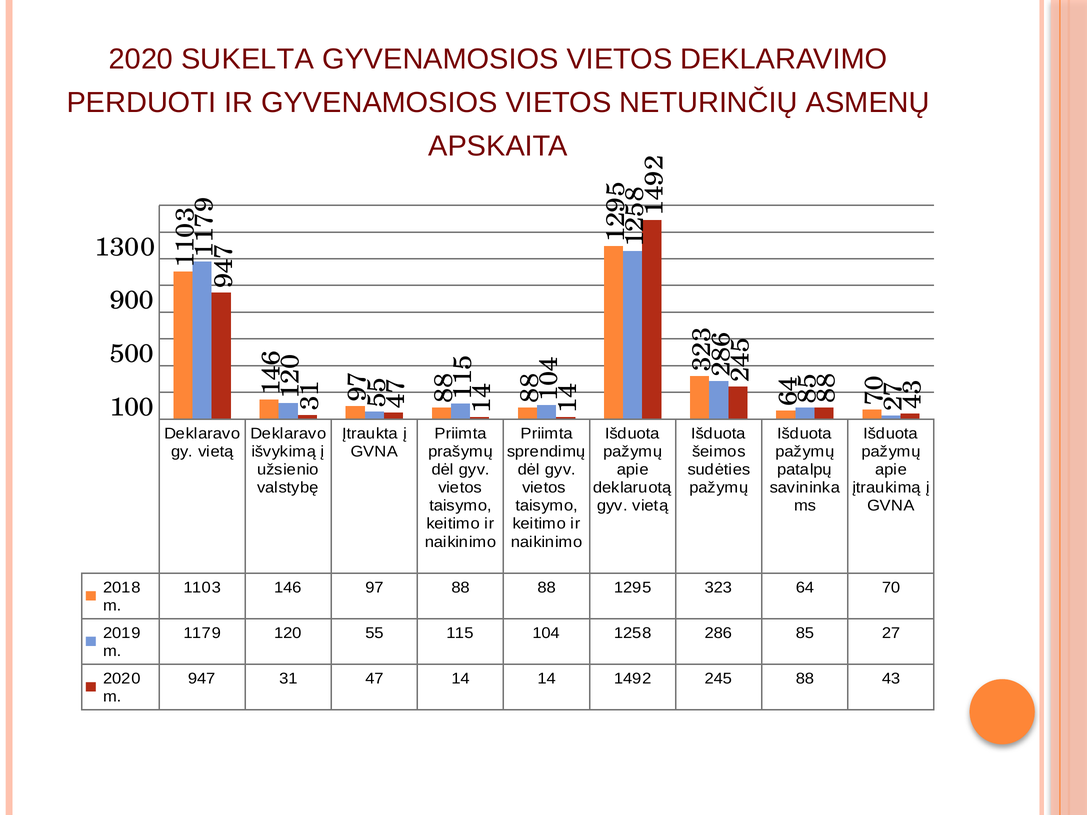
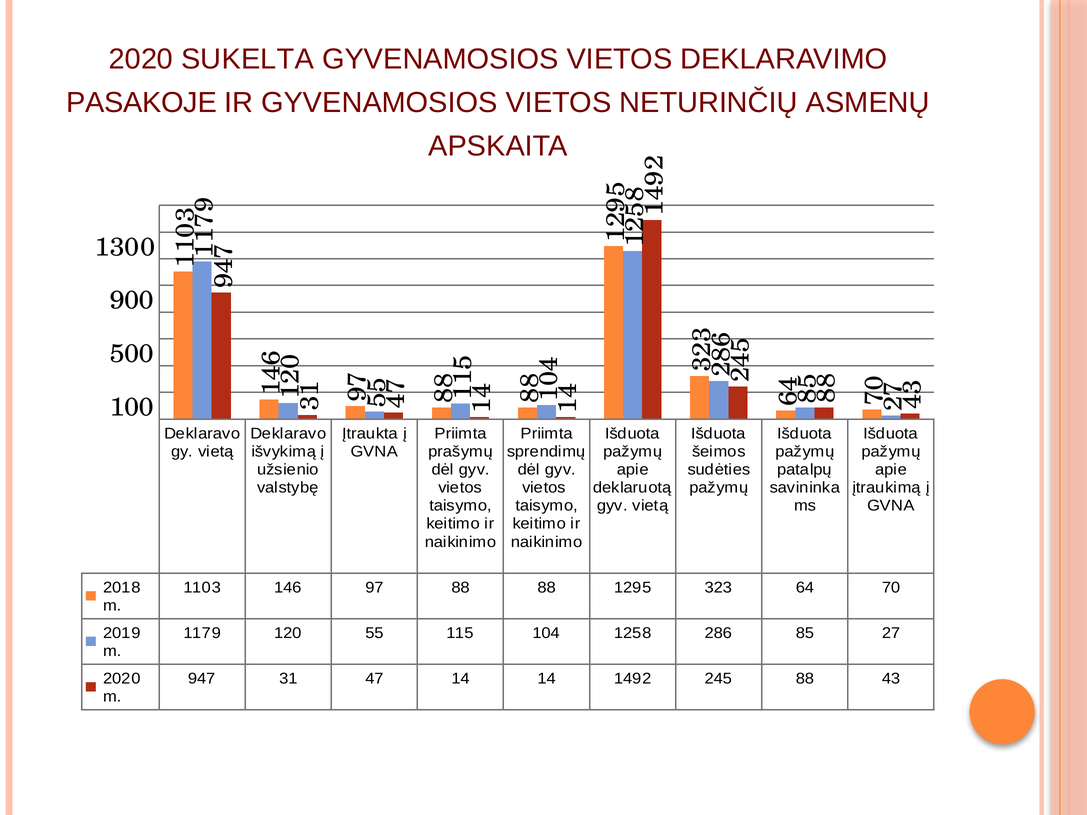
PERDUOTI: PERDUOTI -> PASAKOJE (142, 103)
